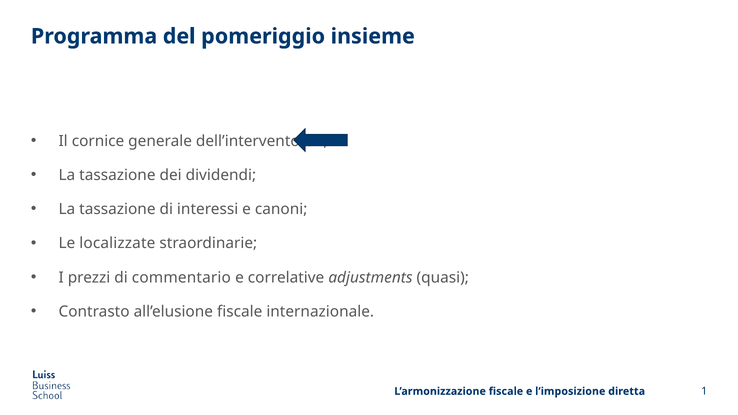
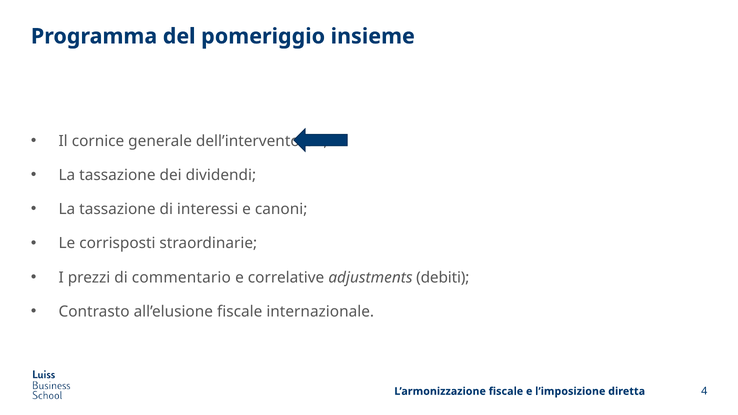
localizzate: localizzate -> corrisposti (117, 243)
quasi: quasi -> debiti (443, 278)
1: 1 -> 4 (704, 391)
